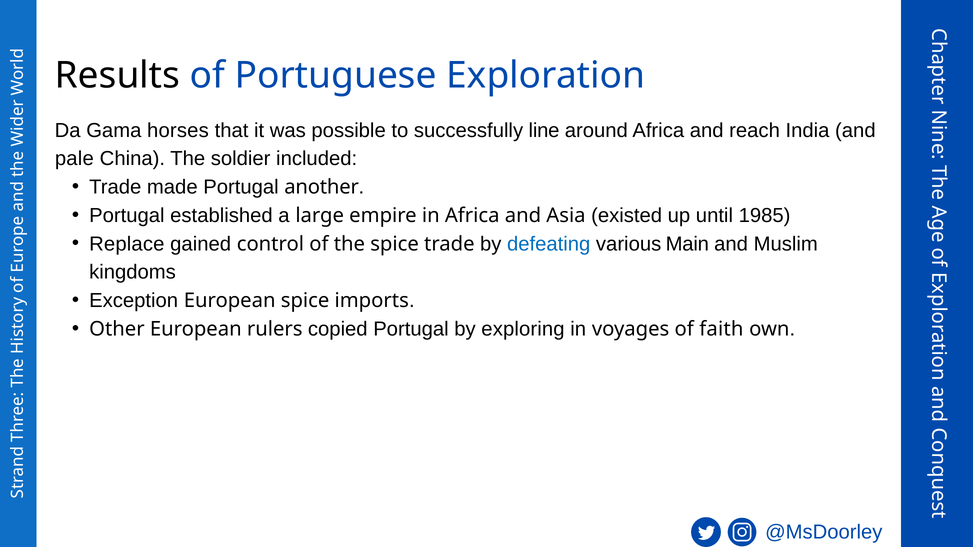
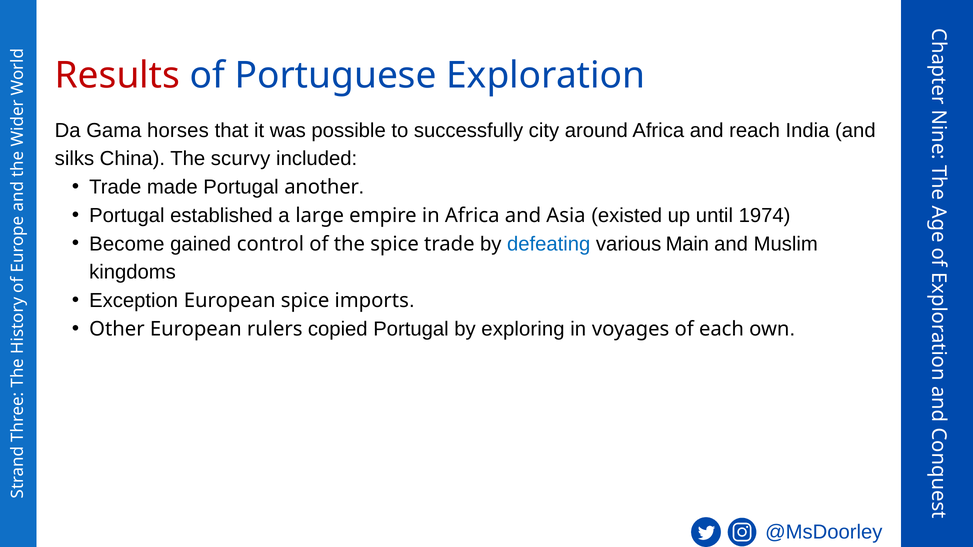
Results colour: black -> red (117, 75)
line: line -> city (544, 130)
pale: pale -> silks (74, 159)
soldier: soldier -> scurvy (241, 159)
1985: 1985 -> 1974 (765, 216)
Replace: Replace -> Become (127, 244)
faith: faith -> each (721, 329)
